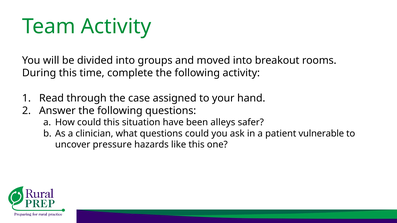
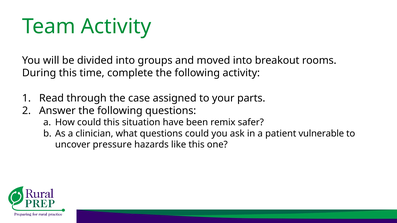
hand: hand -> parts (251, 98)
alleys: alleys -> remix (223, 123)
